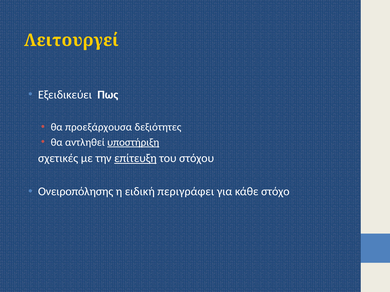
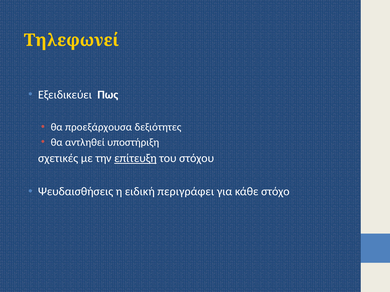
Λειτουργεί: Λειτουργεί -> Τηλεφωνεί (71, 40)
υποστήριξη underline: present -> none (133, 142)
Ονειροπόλησης: Ονειροπόλησης -> Ψευδαισθήσεις (76, 192)
